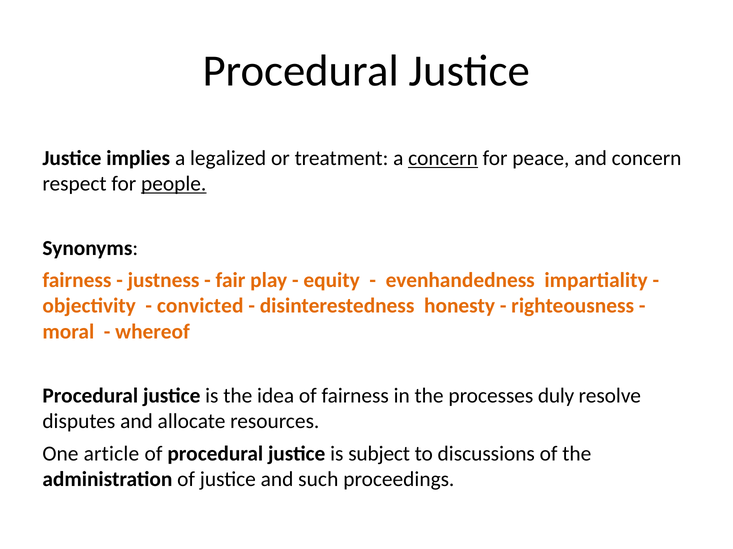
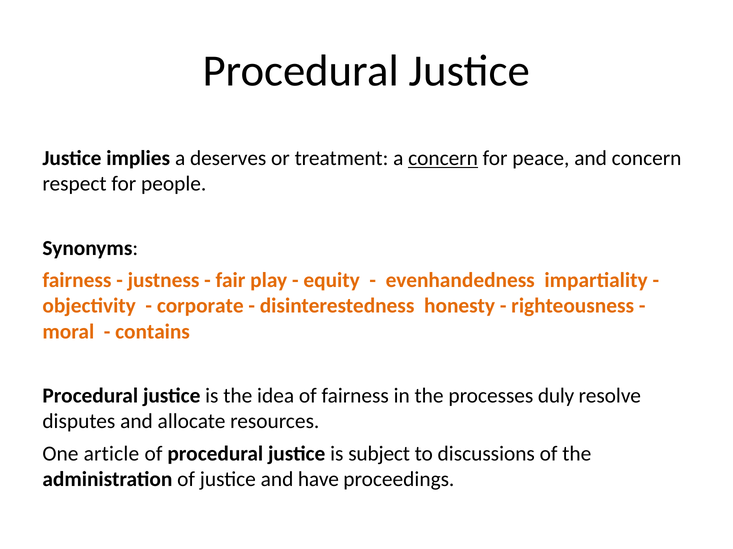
legalized: legalized -> deserves (228, 158)
people underline: present -> none (174, 184)
convicted: convicted -> corporate (200, 306)
whereof: whereof -> contains (153, 332)
such: such -> have (318, 480)
